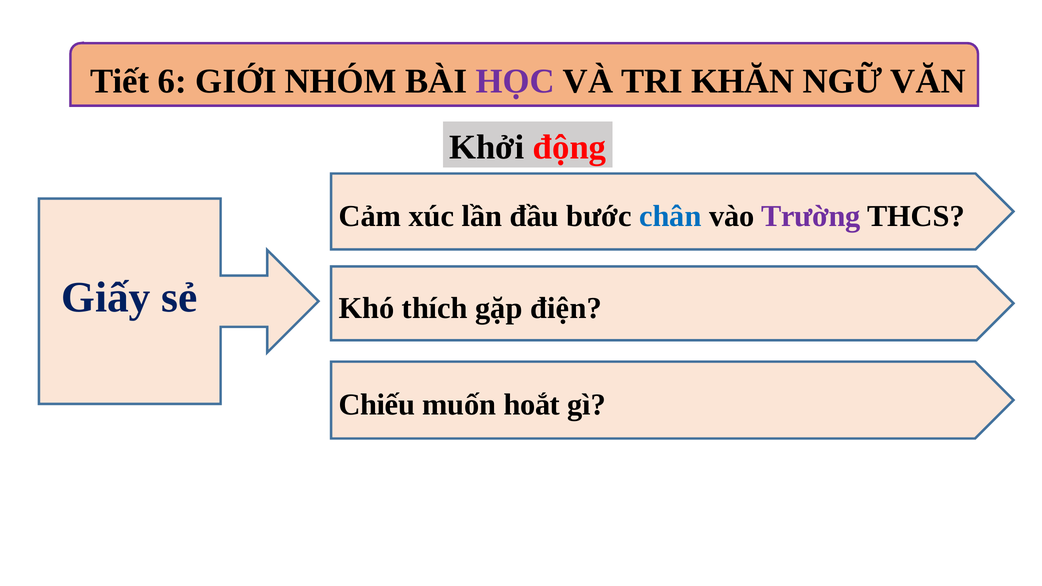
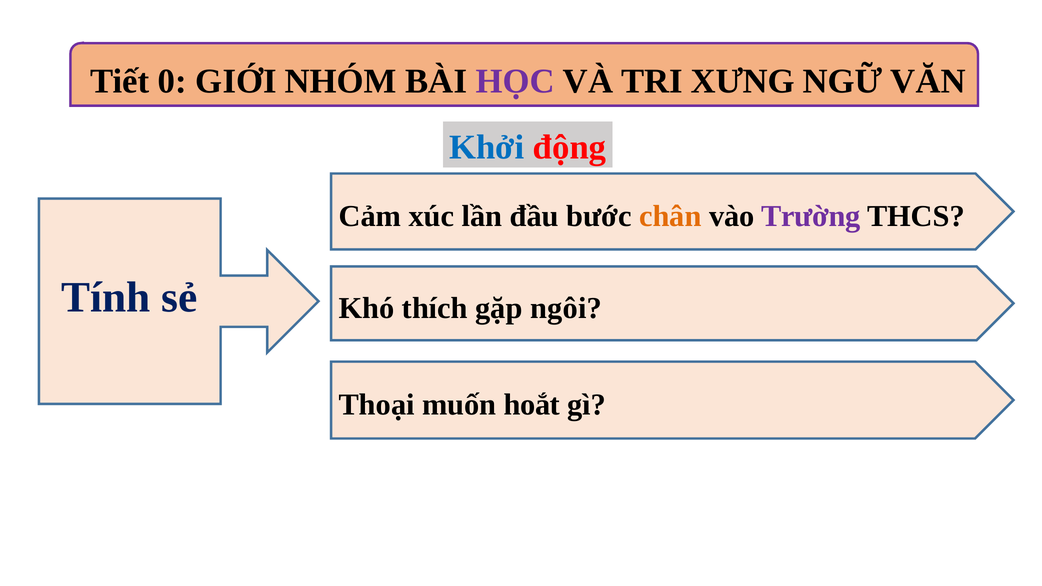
6: 6 -> 0 (172, 81)
KHĂN: KHĂN -> XƯNG (743, 81)
Khởi colour: black -> blue (487, 147)
chân colour: blue -> orange (670, 216)
Giấy: Giấy -> Tính (106, 297)
điện: điện -> ngôi (566, 308)
Chiếu: Chiếu -> Thoại (377, 405)
